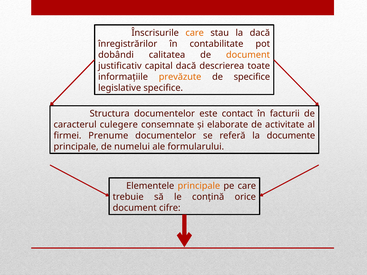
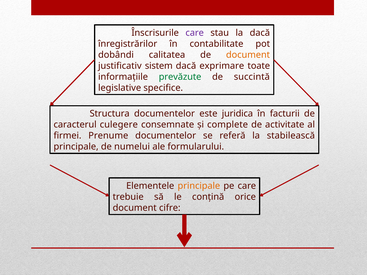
care colour: orange -> purple (195, 33)
capital: capital -> sistem (159, 66)
descrierea: descrierea -> exprimare (222, 66)
prevăzute colour: orange -> green (180, 77)
de specifice: specifice -> succintă (252, 77)
contact: contact -> juridica (237, 114)
elaborate: elaborate -> complete (228, 125)
documente: documente -> stabilească (291, 136)
